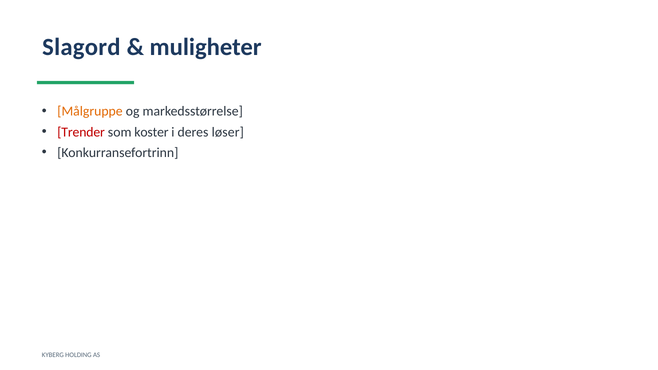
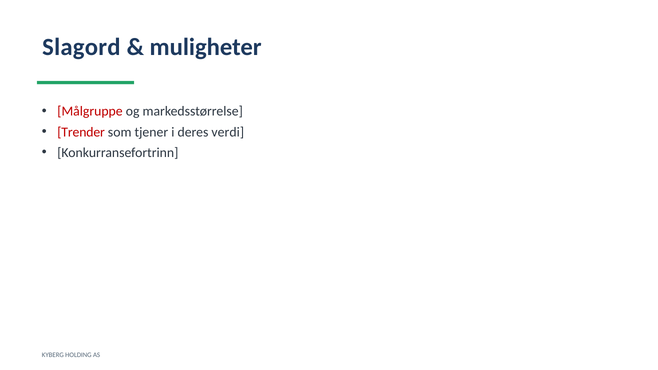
Målgruppe colour: orange -> red (90, 111)
koster: koster -> tjener (151, 132)
løser: løser -> verdi (228, 132)
